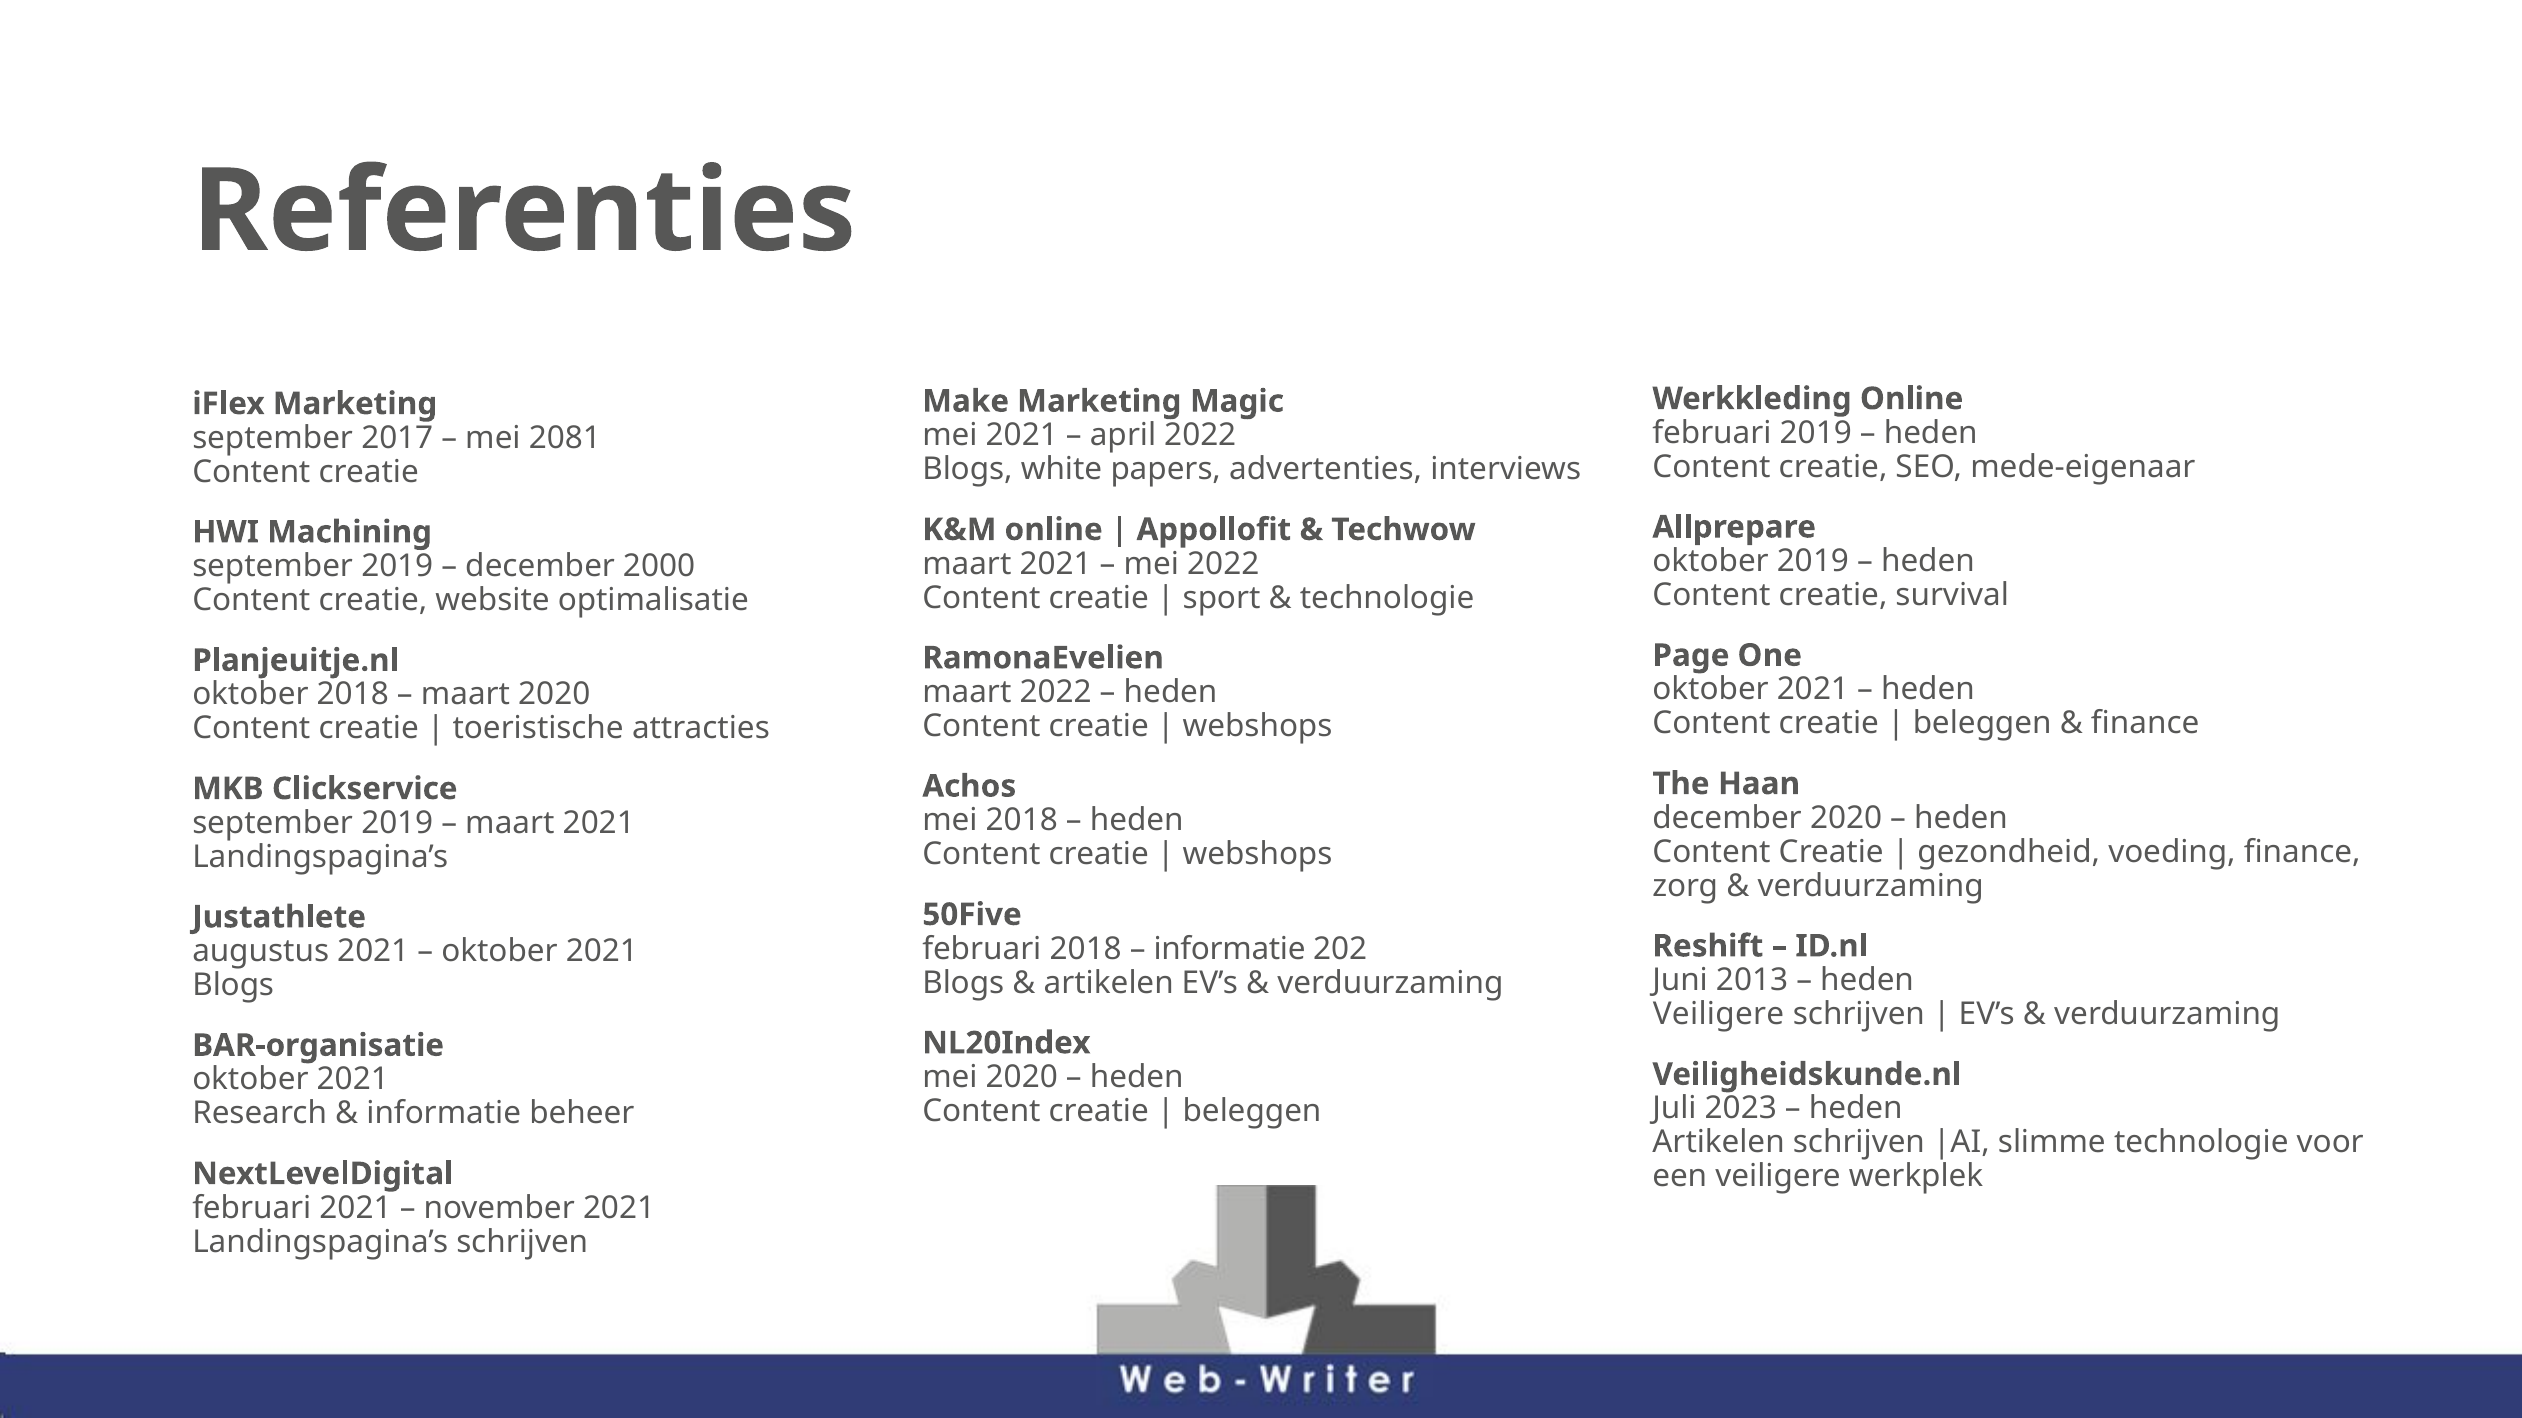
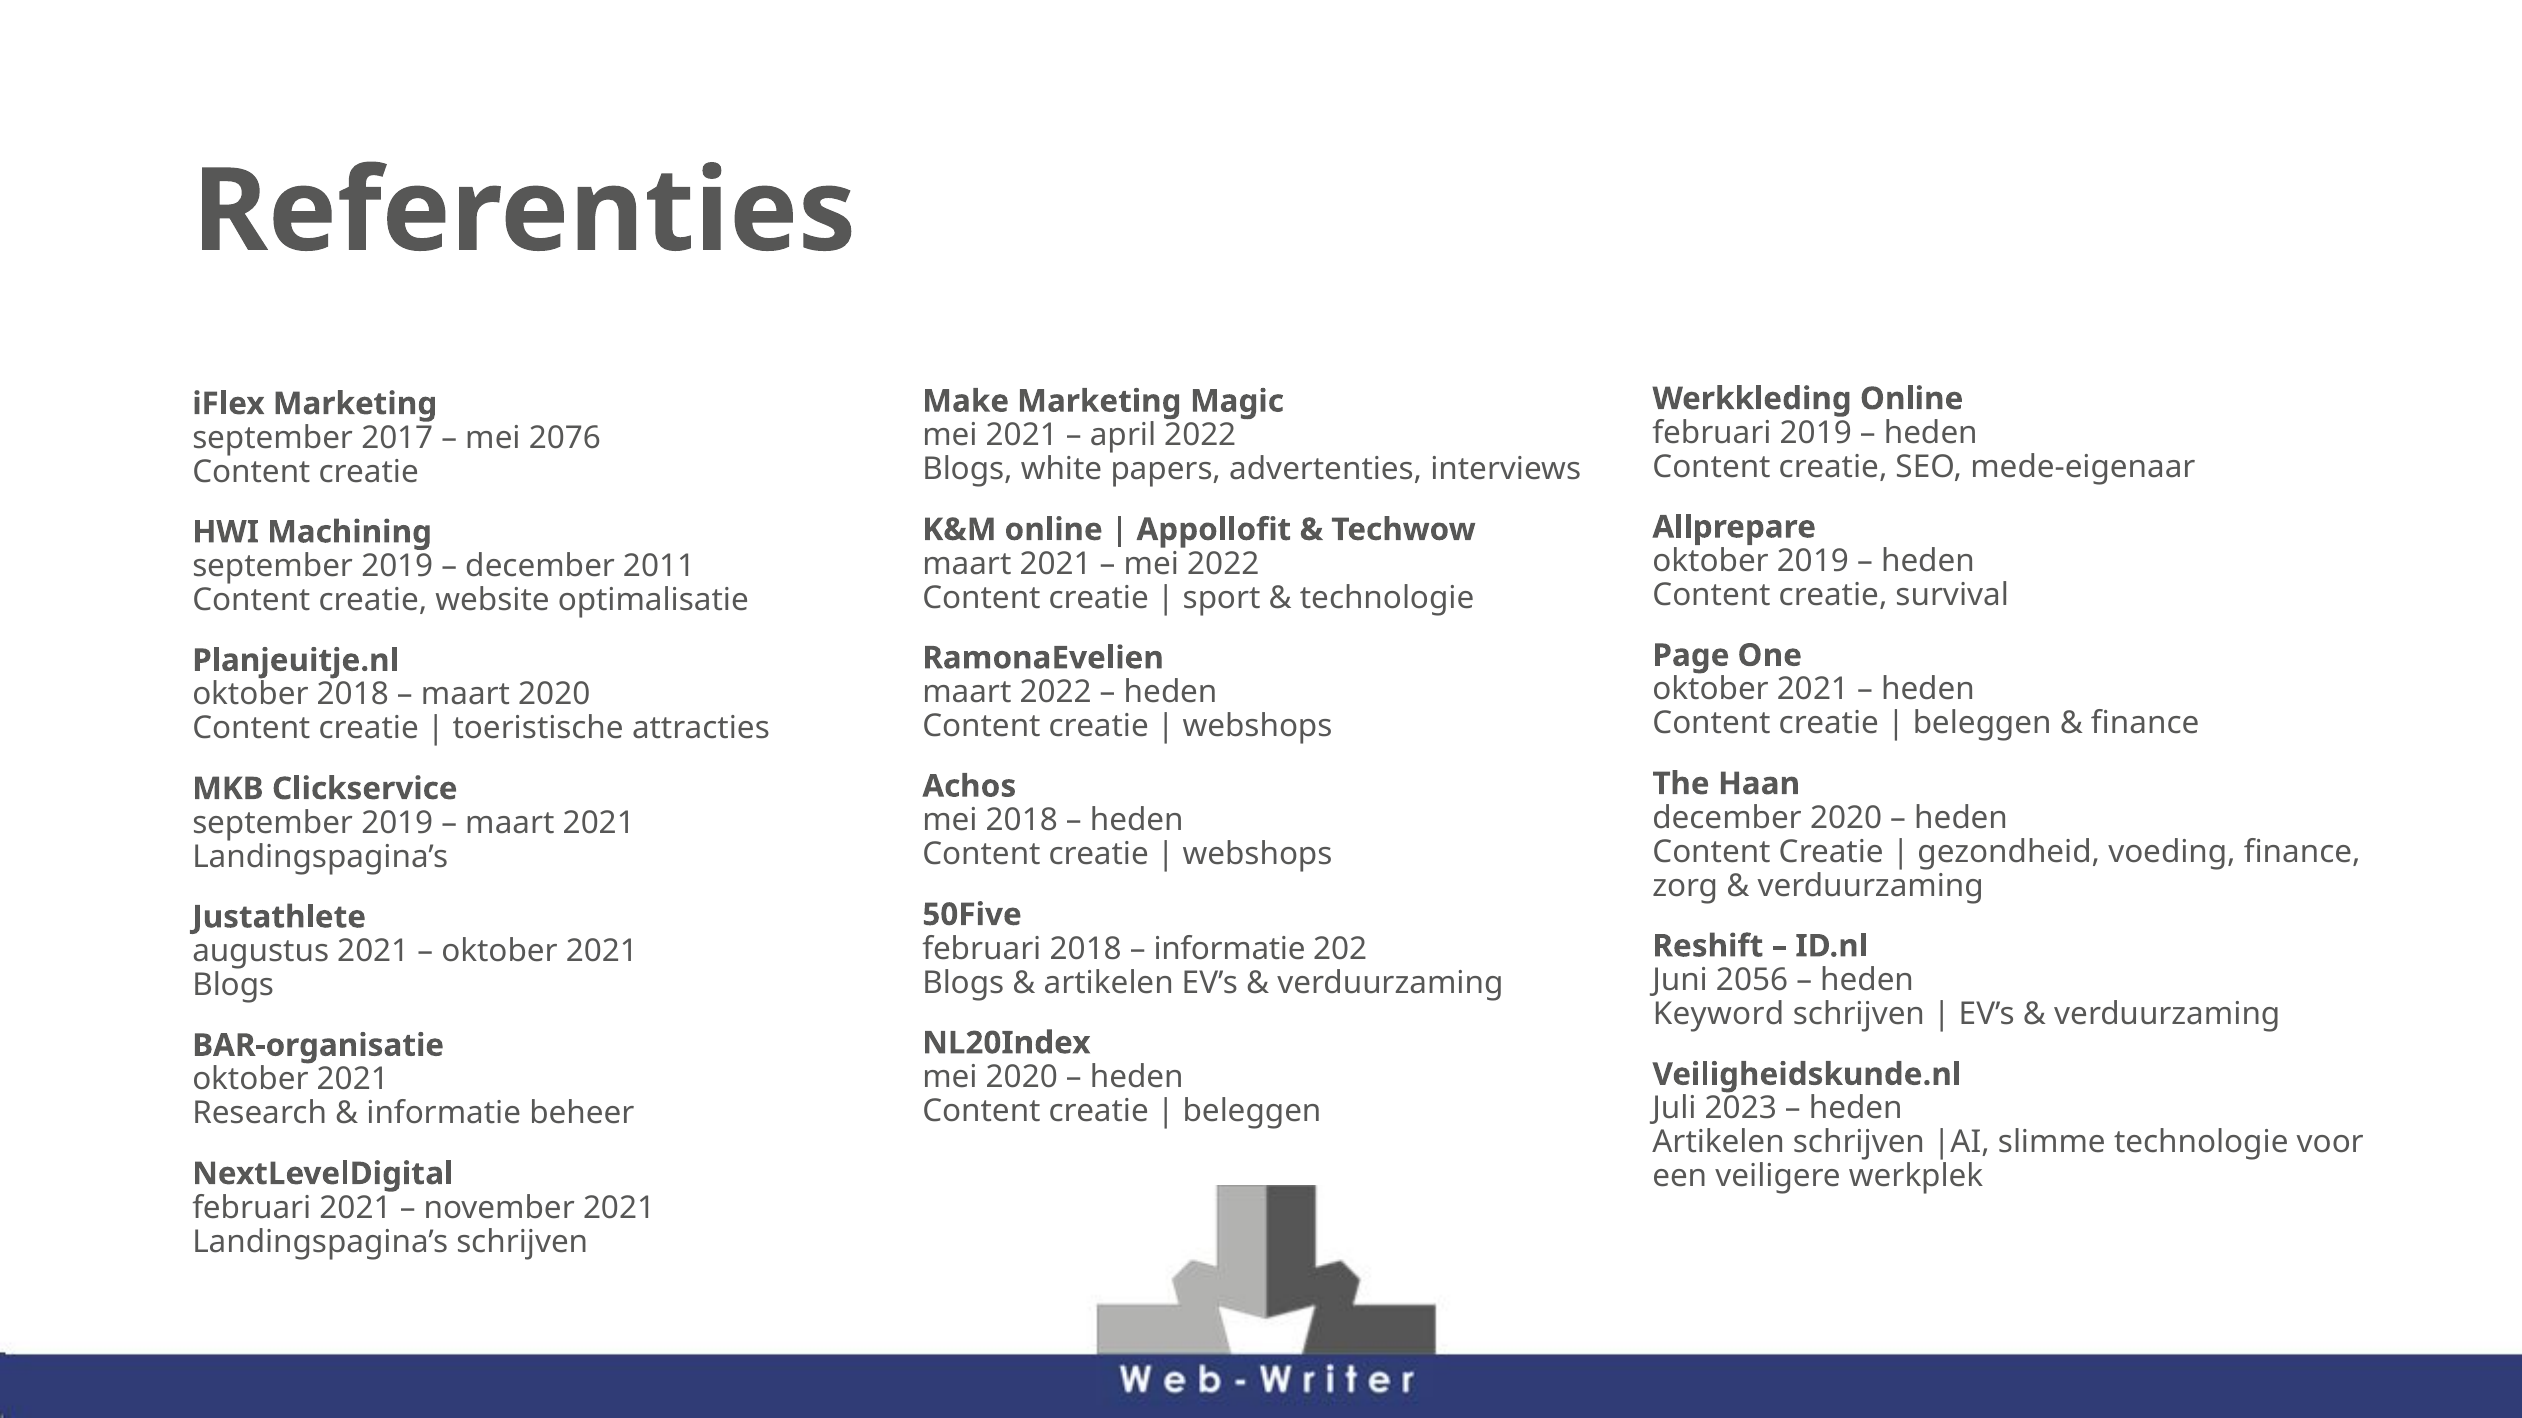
2081: 2081 -> 2076 (565, 438)
2000: 2000 -> 2011 (659, 566)
2013: 2013 -> 2056 (1752, 981)
Veiligere: Veiligere -> Keyword (1719, 1015)
